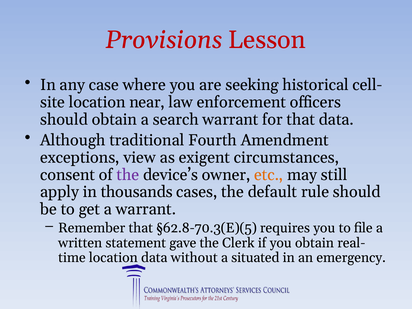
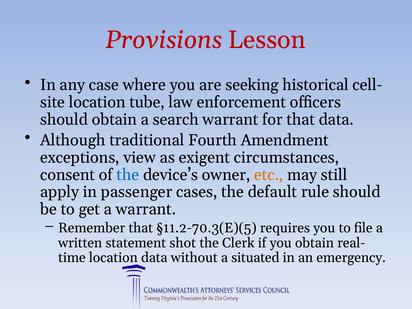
near: near -> tube (147, 102)
the colour: purple -> blue (128, 175)
thousands: thousands -> passenger (137, 192)
§62.8-70.3(E)(5: §62.8-70.3(E)(5 -> §11.2-70.3(E)(5 (206, 228)
gave: gave -> shot (183, 243)
